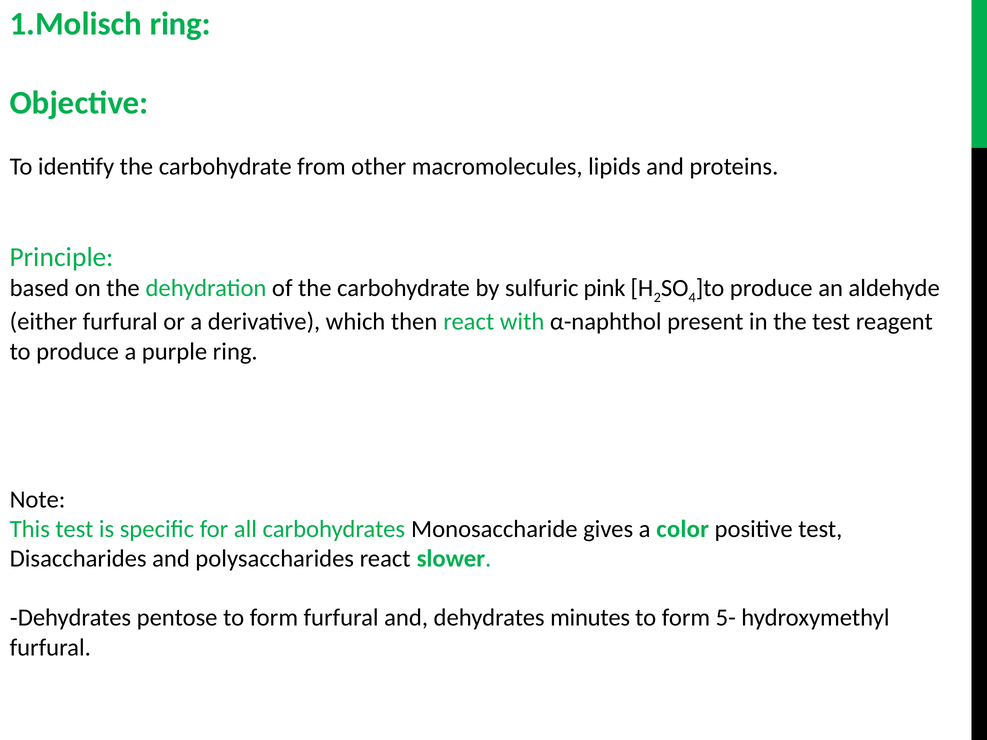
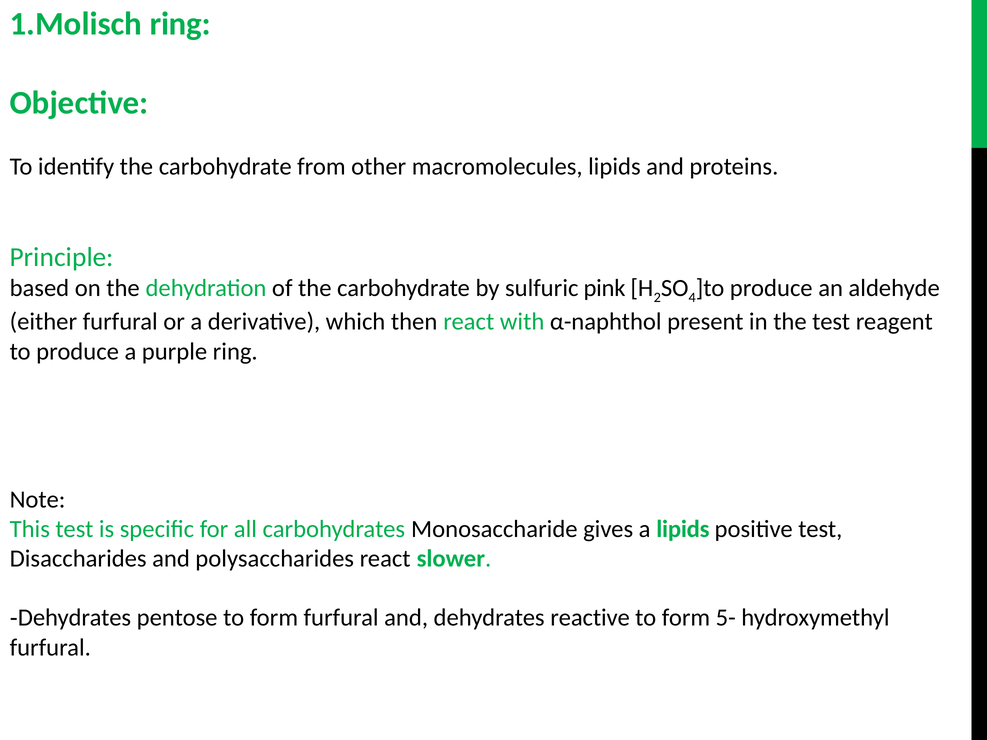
a color: color -> lipids (683, 529)
minutes: minutes -> reactive (590, 618)
